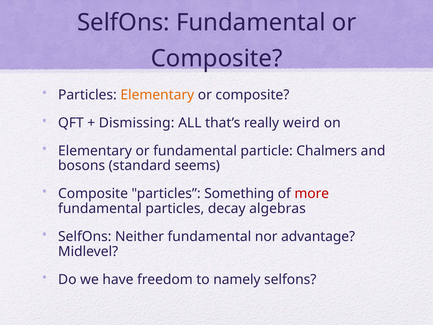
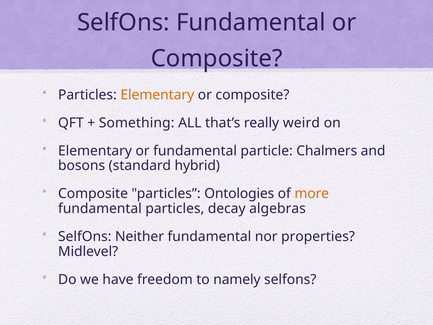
Dismissing: Dismissing -> Something (137, 123)
seems: seems -> hybrid (197, 166)
Something: Something -> Ontologies (239, 194)
more colour: red -> orange (312, 194)
advantage: advantage -> properties (318, 236)
